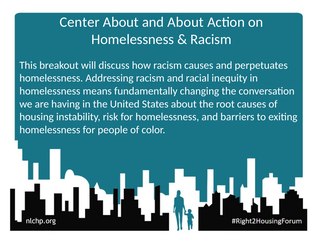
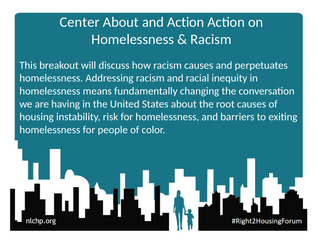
and About: About -> Action (186, 22)
